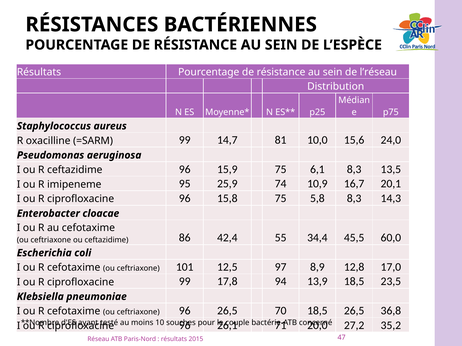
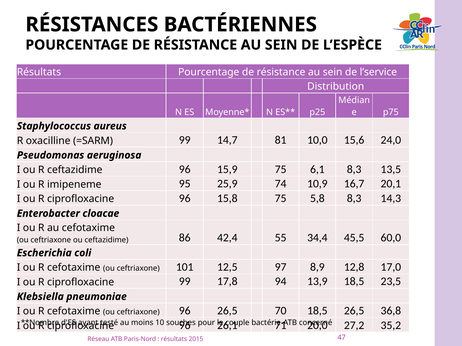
l’réseau: l’réseau -> l’service (378, 72)
